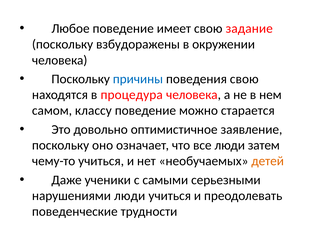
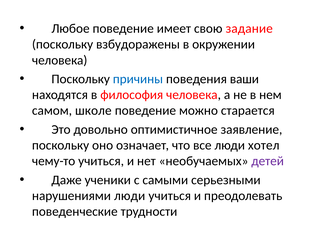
поведения свою: свою -> ваши (244, 79)
процедура: процедура -> философия (132, 95)
классу: классу -> школе (93, 111)
затем: затем -> хотел (264, 145)
детей colour: orange -> purple (268, 161)
